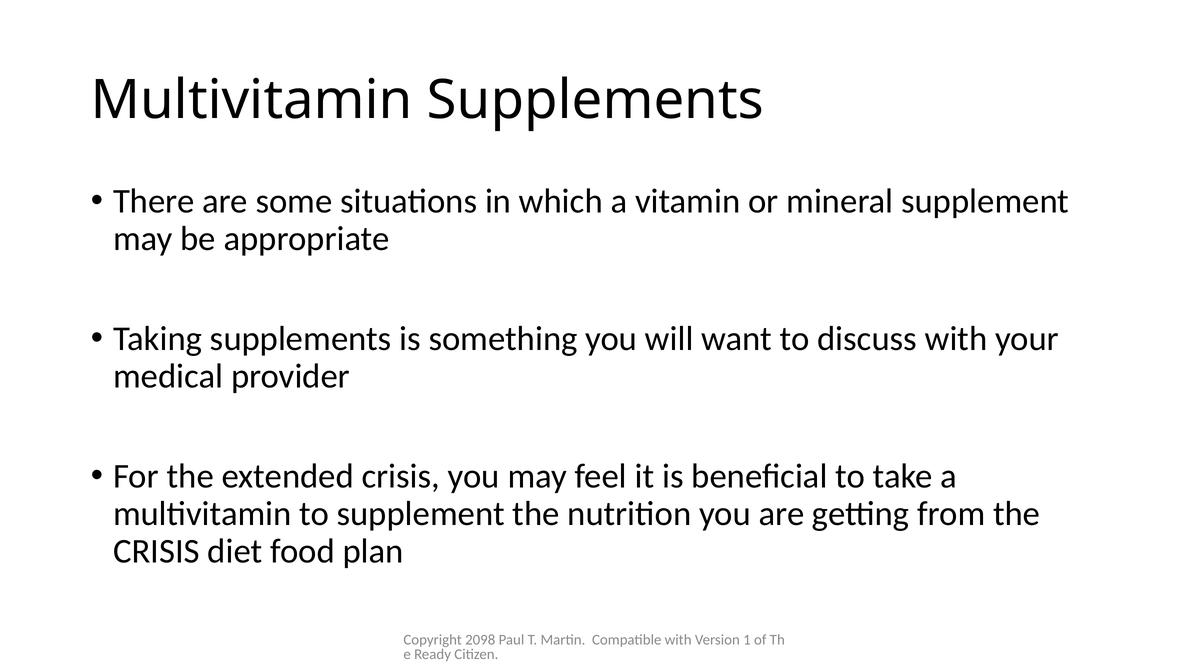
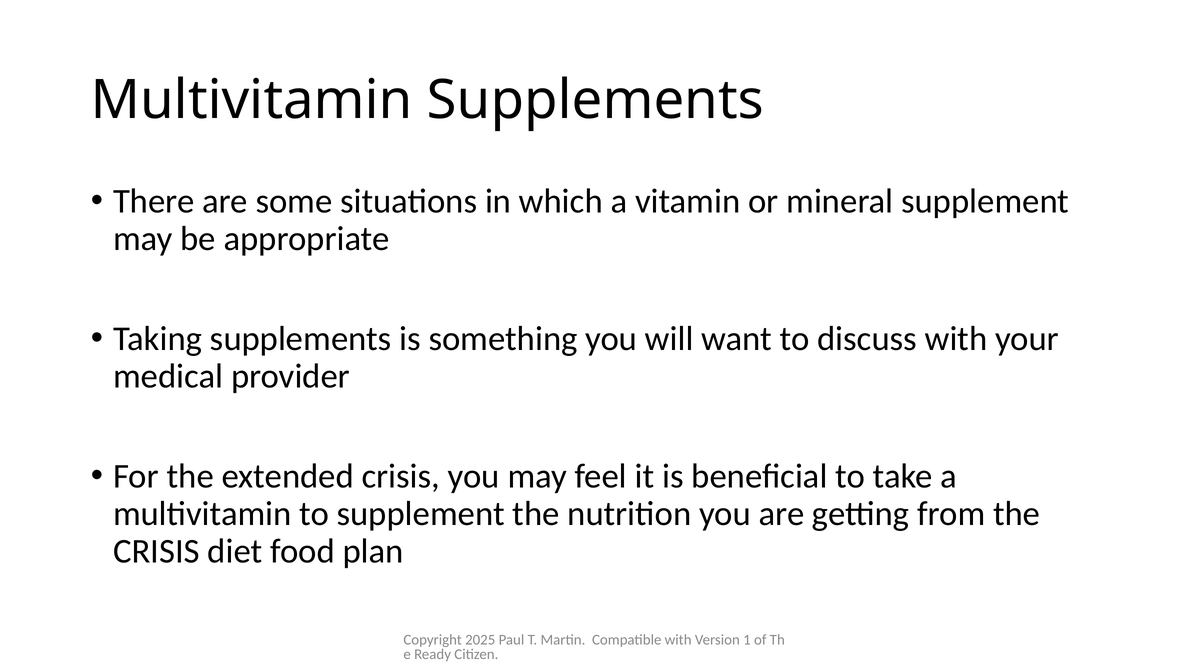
2098: 2098 -> 2025 (480, 640)
